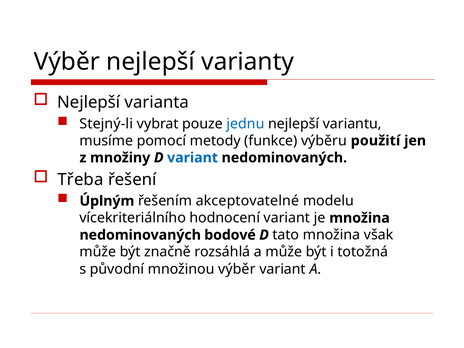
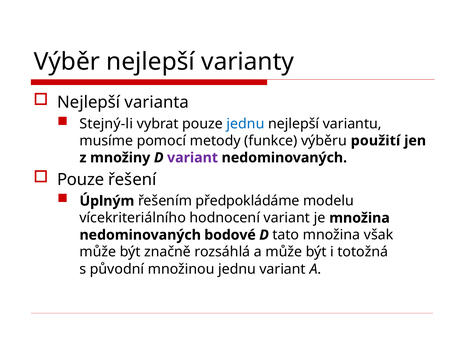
variant colour: blue -> purple (193, 158)
Třeba: Třeba -> Pouze (81, 180)
akceptovatelné: akceptovatelné -> předpokládáme (248, 201)
množinou výběr: výběr -> jednu (237, 269)
